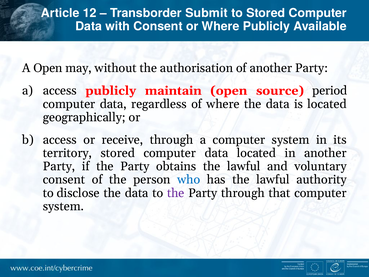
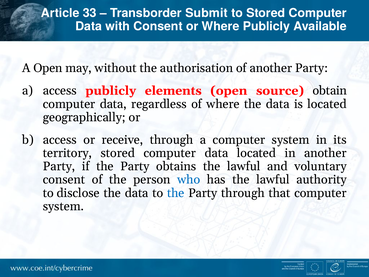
12: 12 -> 33 (90, 13)
maintain: maintain -> elements (173, 91)
period: period -> obtain (330, 91)
the colour: purple -> blue (176, 193)
